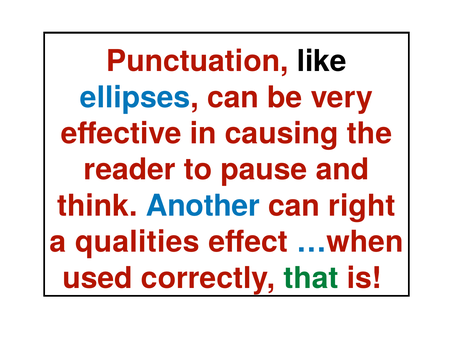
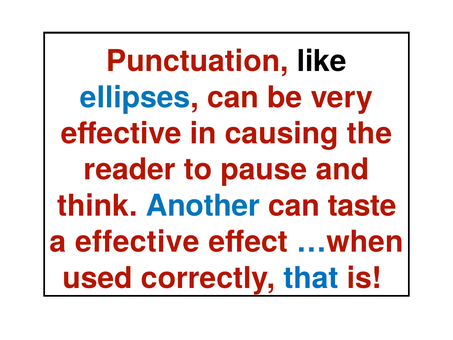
right: right -> taste (362, 206)
a qualities: qualities -> effective (137, 242)
that colour: green -> blue (311, 278)
